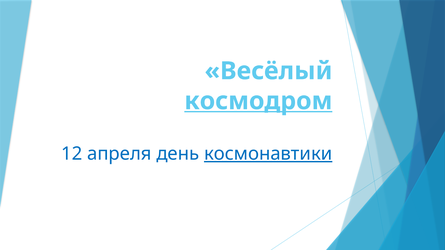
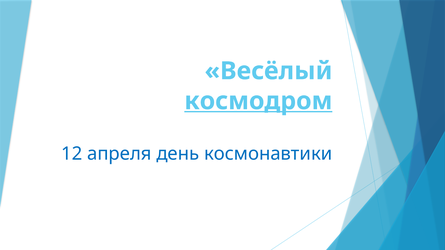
космонавтики underline: present -> none (268, 154)
